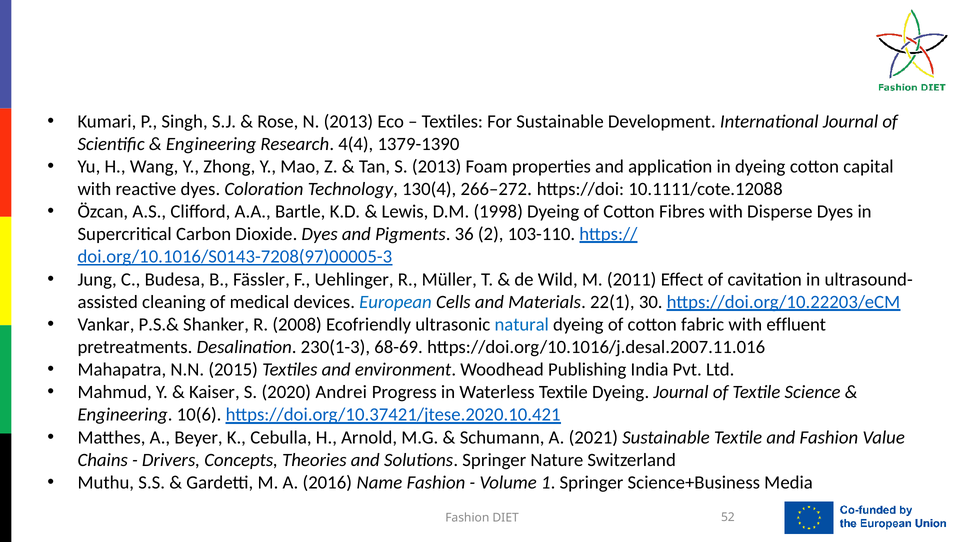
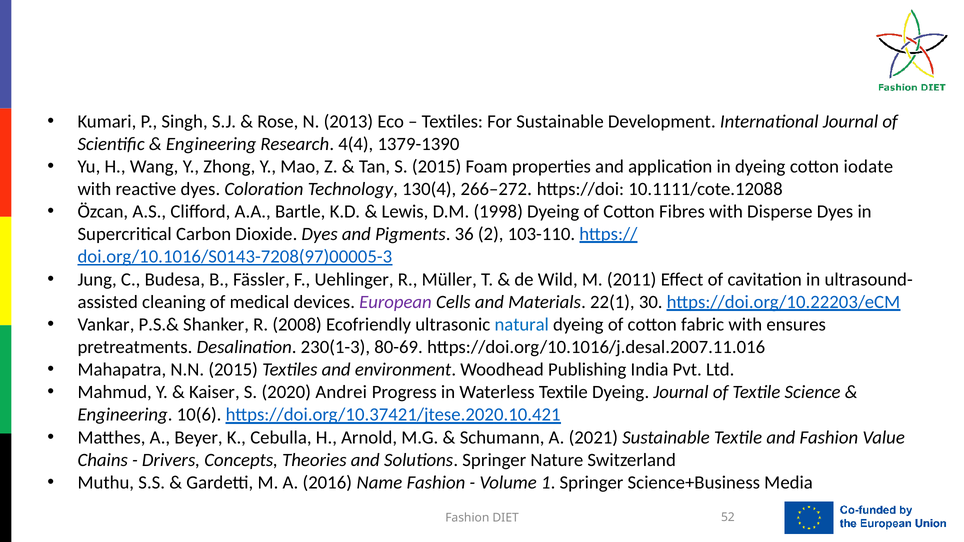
S 2013: 2013 -> 2015 (437, 166)
capital: capital -> iodate (868, 166)
European colour: blue -> purple (395, 302)
effluent: effluent -> ensures (796, 325)
68-69: 68-69 -> 80-69 (399, 347)
